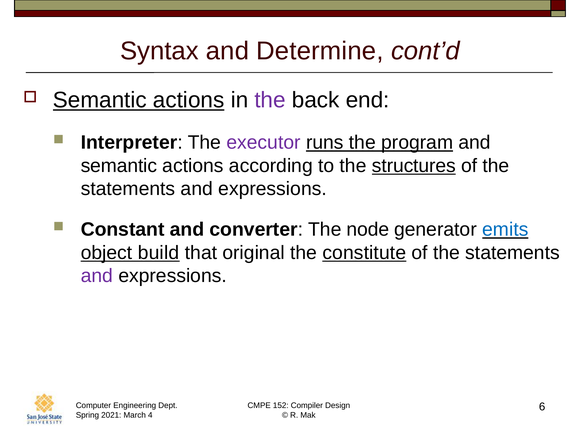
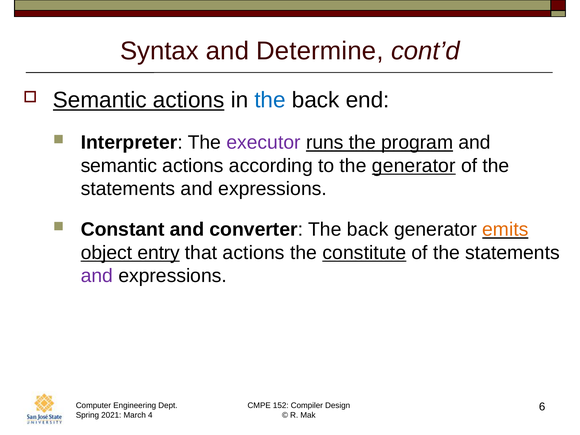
the colour: purple -> blue (270, 100)
the structures: structures -> generator (414, 166)
converter The node: node -> back (368, 229)
emits colour: blue -> orange (505, 229)
build: build -> entry (159, 253)
that original: original -> actions (254, 253)
